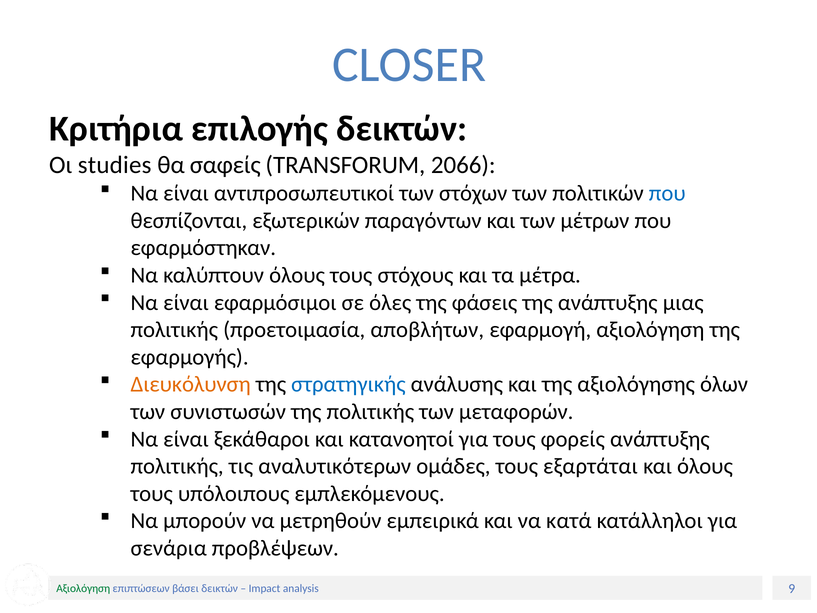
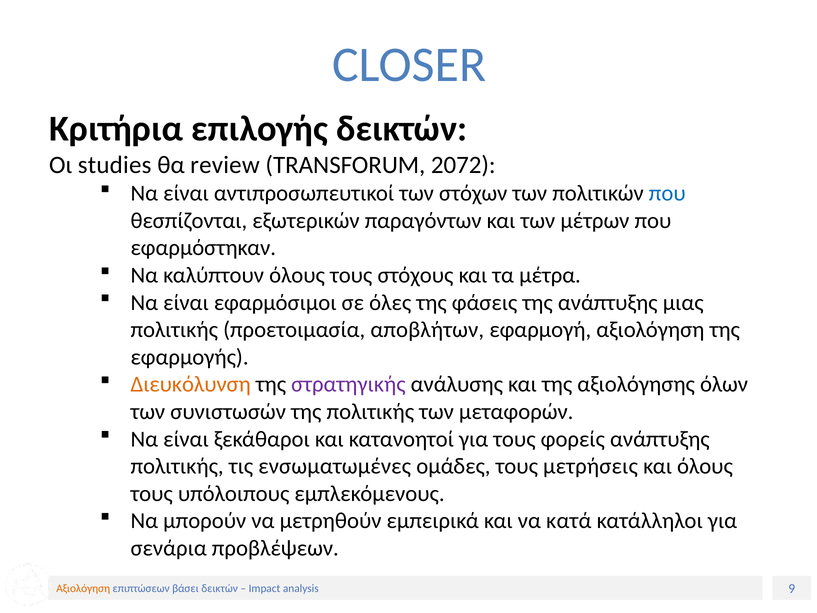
σαφείς: σαφείς -> review (225, 165)
2066: 2066 -> 2072 (463, 165)
στρατηγικής colour: blue -> purple (348, 384)
αναλυτικότερων: αναλυτικότερων -> ενσωματωμένες (335, 466)
εξαρτάται: εξαρτάται -> μετρήσεις (590, 466)
Αξιολόγηση colour: green -> orange (83, 588)
